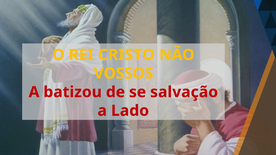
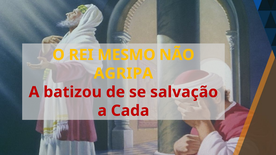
CRISTO: CRISTO -> MESMO (126, 55)
VOSSOS: VOSSOS -> AGRIPA (123, 74)
Lado: Lado -> Cada (130, 111)
